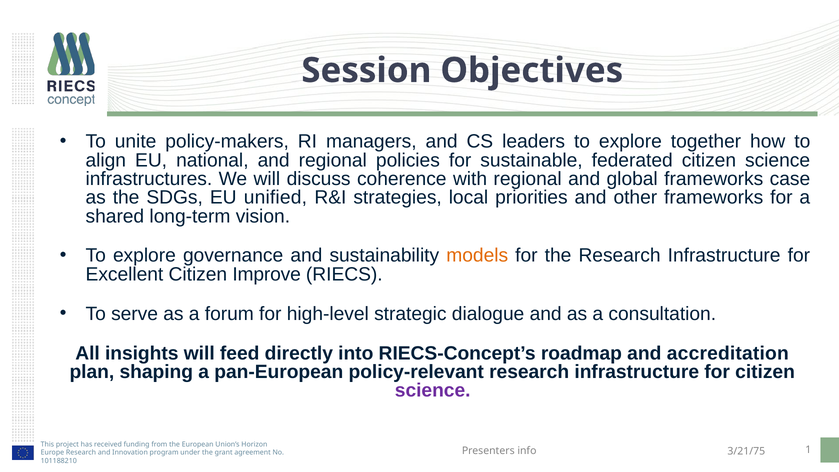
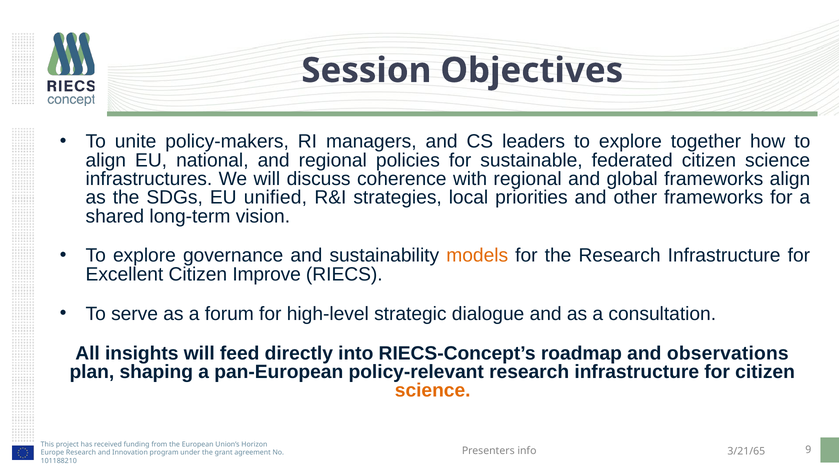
frameworks case: case -> align (790, 179)
accreditation: accreditation -> observations (728, 353)
science colour: purple -> orange (433, 390)
1: 1 -> 9 (808, 450)
3/21/75: 3/21/75 -> 3/21/65 (746, 451)
